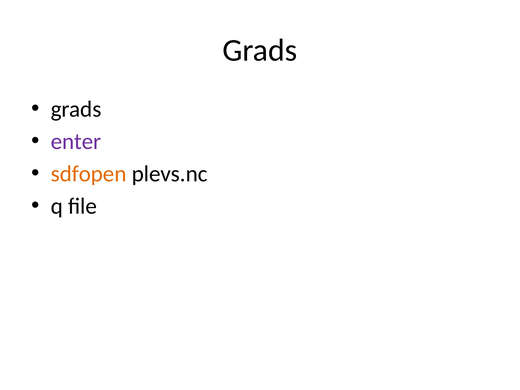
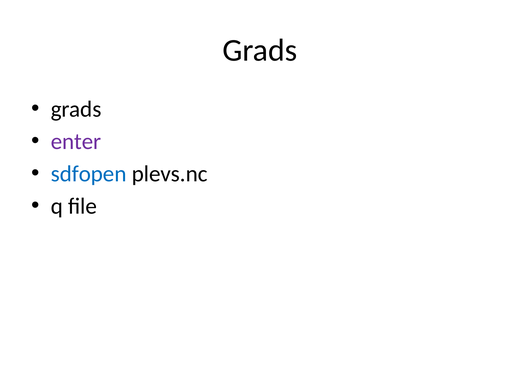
sdfopen colour: orange -> blue (89, 174)
